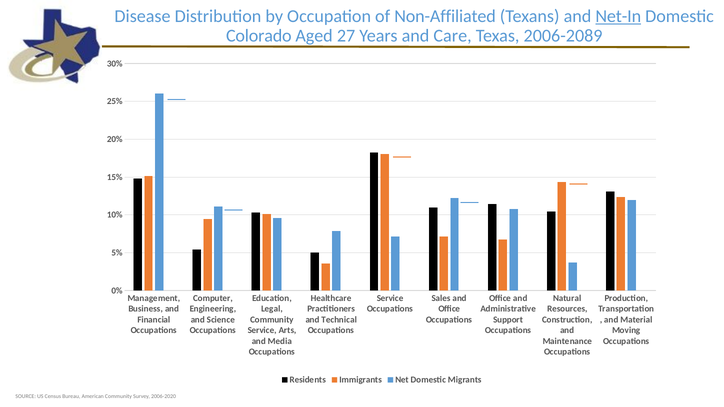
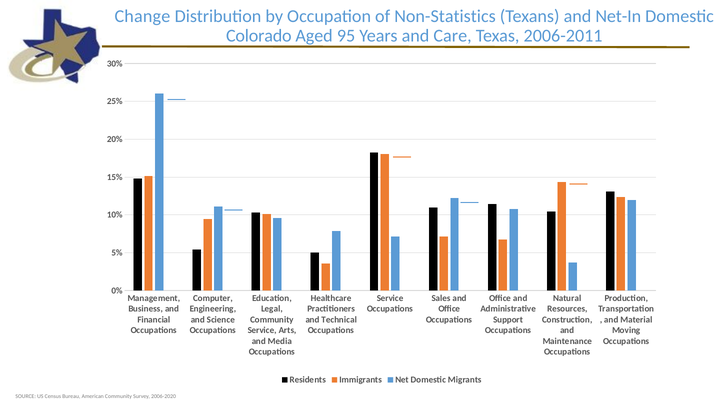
Disease: Disease -> Change (142, 16)
Non-Affiliated: Non-Affiliated -> Non-Statistics (445, 16)
Net-In underline: present -> none (618, 16)
27: 27 -> 95 (346, 36)
2006-2089: 2006-2089 -> 2006-2011 (563, 36)
